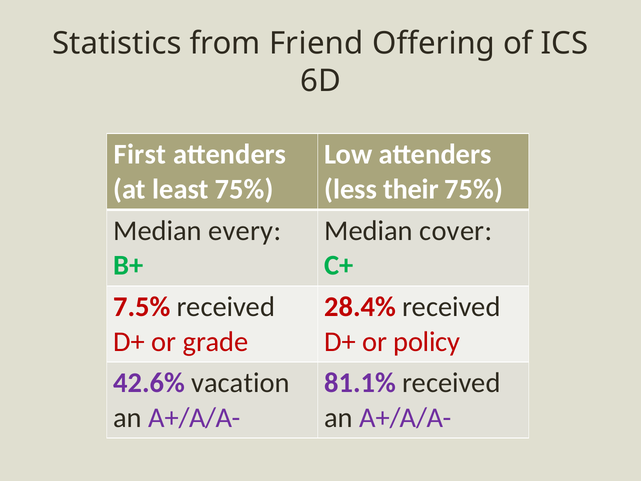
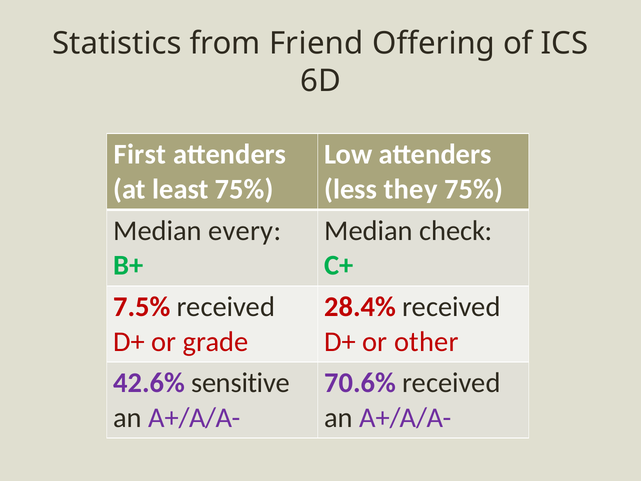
their: their -> they (411, 189)
cover: cover -> check (456, 231)
policy: policy -> other (426, 341)
vacation: vacation -> sensitive (241, 383)
81.1%: 81.1% -> 70.6% (360, 383)
